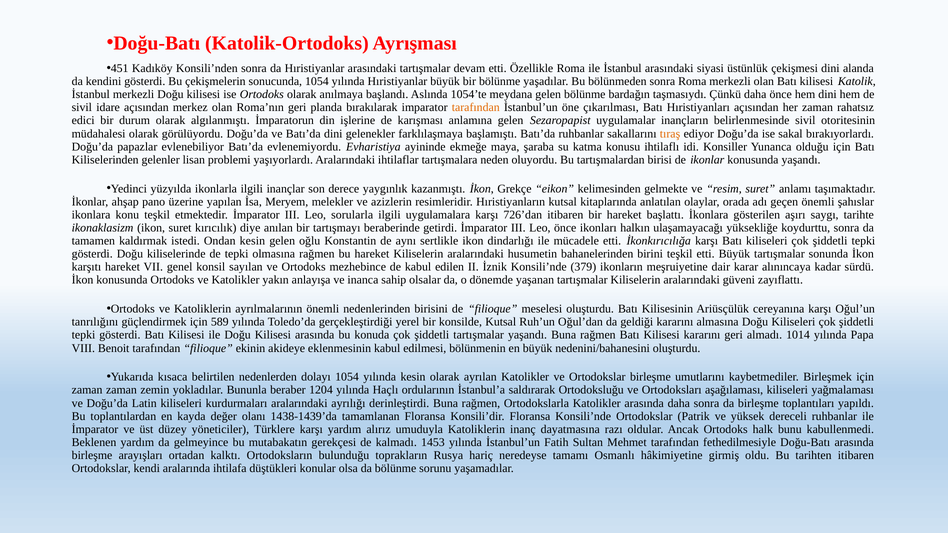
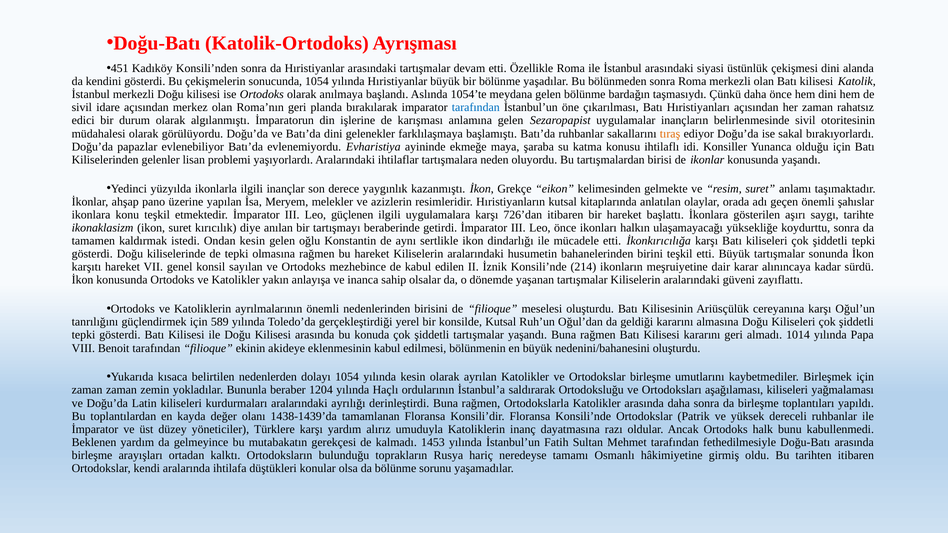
tarafından colour: orange -> blue (476, 108)
sorularla: sorularla -> güçlenen (352, 215)
379: 379 -> 214 (583, 267)
